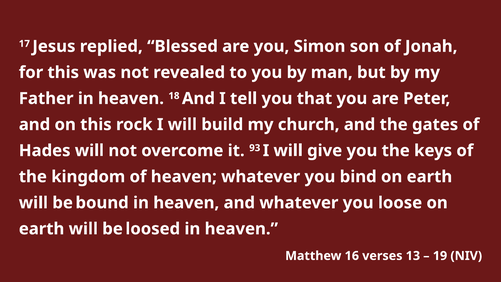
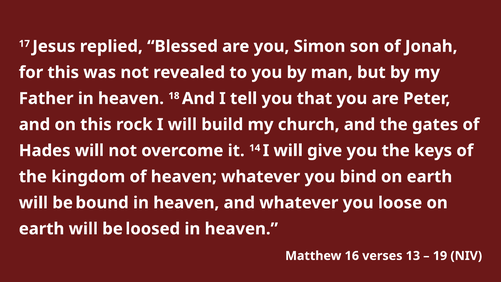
93: 93 -> 14 (255, 148)
